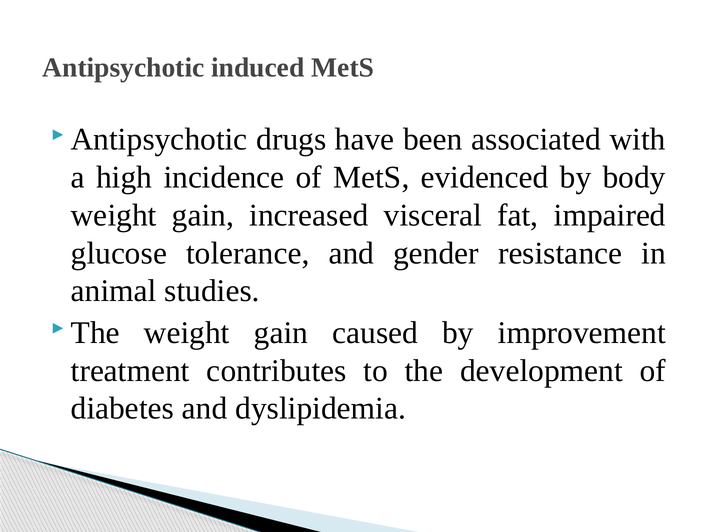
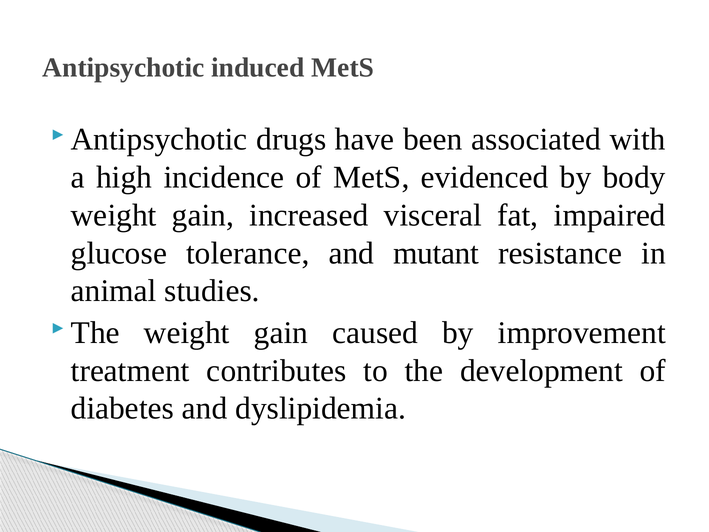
gender: gender -> mutant (436, 253)
